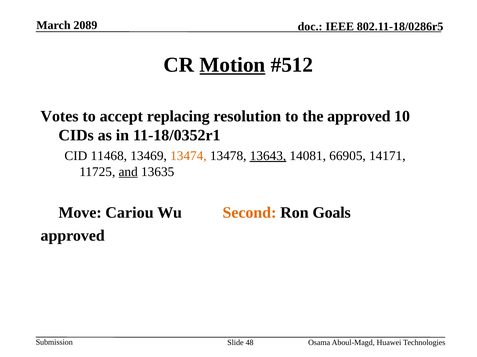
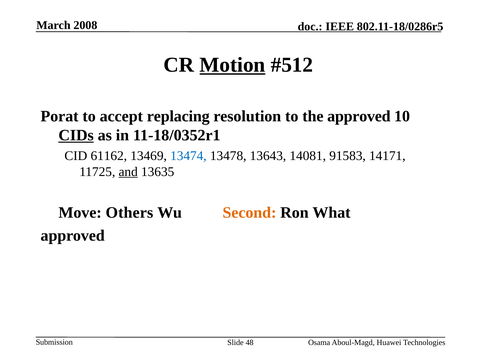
2089: 2089 -> 2008 (85, 25)
Votes: Votes -> Porat (60, 116)
CIDs underline: none -> present (76, 135)
11468: 11468 -> 61162 (109, 156)
13474 colour: orange -> blue (188, 156)
13643 underline: present -> none (268, 156)
66905: 66905 -> 91583 (348, 156)
Cariou: Cariou -> Others (129, 213)
Goals: Goals -> What (332, 213)
